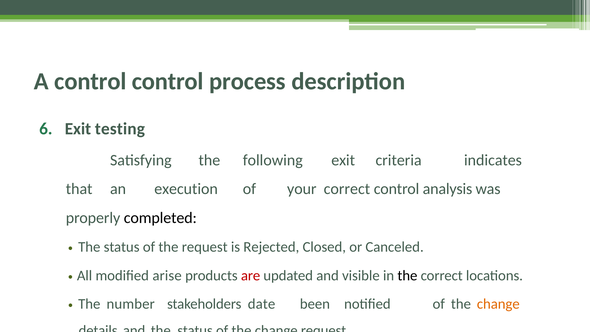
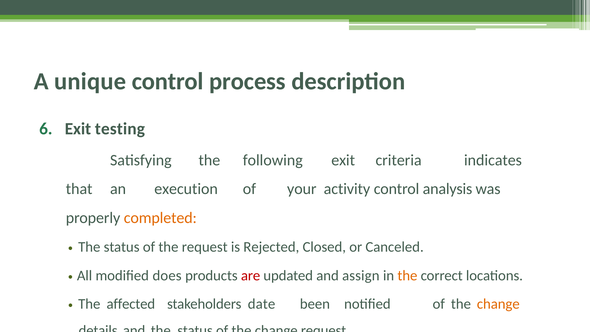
A control: control -> unique (90, 81)
your correct: correct -> activity (347, 189)
completed colour: black -> orange (160, 218)
arise: arise -> does (167, 275)
visible: visible -> assign (361, 275)
the colour: black -> orange (407, 275)
number: number -> affected (131, 304)
